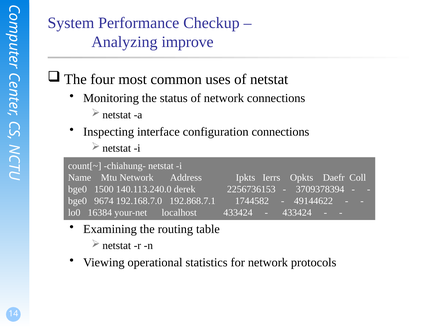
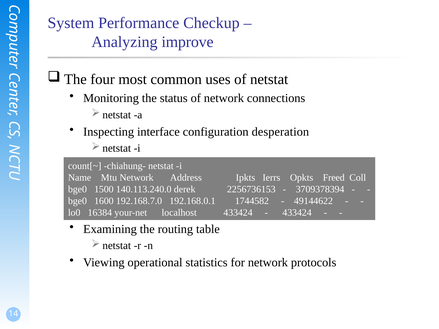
configuration connections: connections -> desperation (280, 132)
Daefr: Daefr -> Freed (334, 178)
9674: 9674 -> 1600 (104, 201)
192.868.7.1: 192.868.7.1 -> 192.168.0.1 (193, 201)
